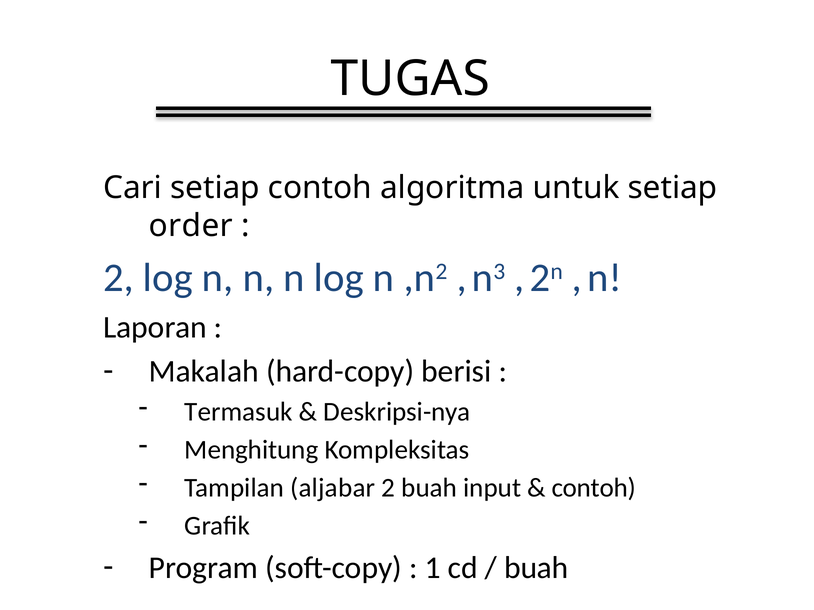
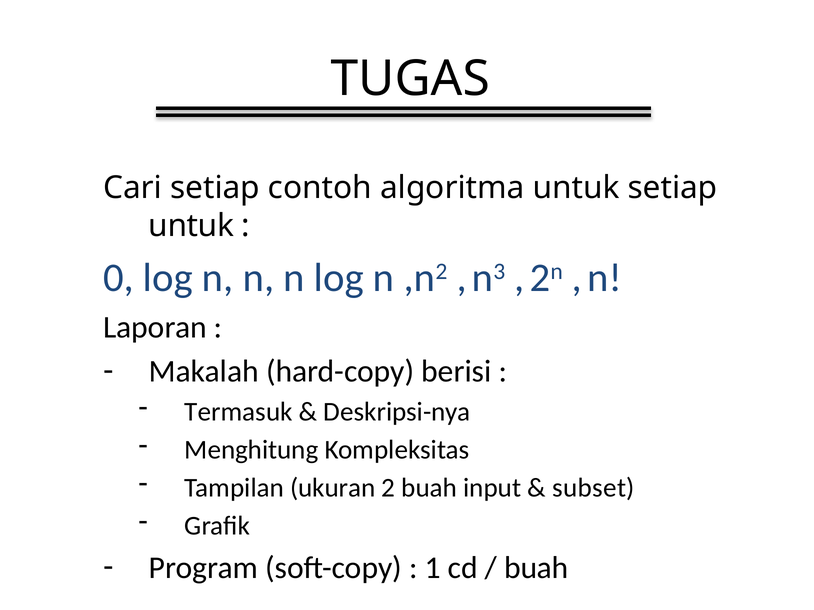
order: order -> untuk (191, 226)
2: 2 -> 0 (118, 278)
aljabar: aljabar -> ukuran (333, 488)
contoh: contoh -> subset (594, 488)
